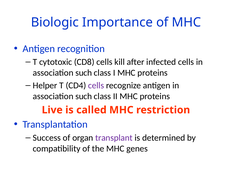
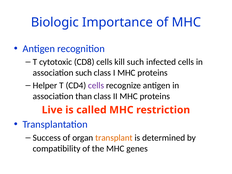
kill after: after -> such (135, 62)
such: such -> than (84, 96)
transplant colour: purple -> orange (114, 138)
